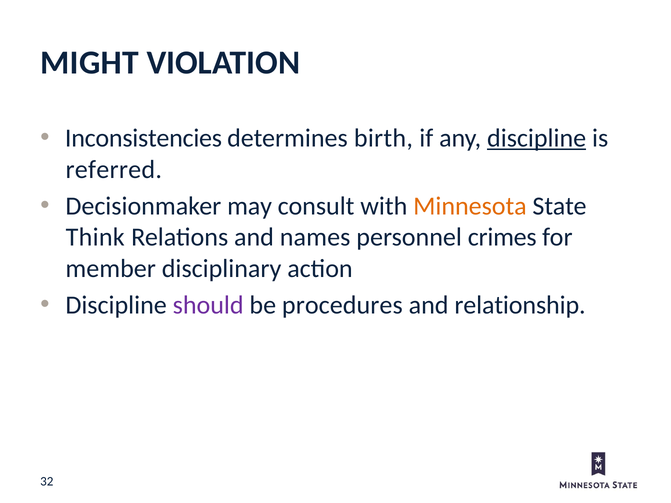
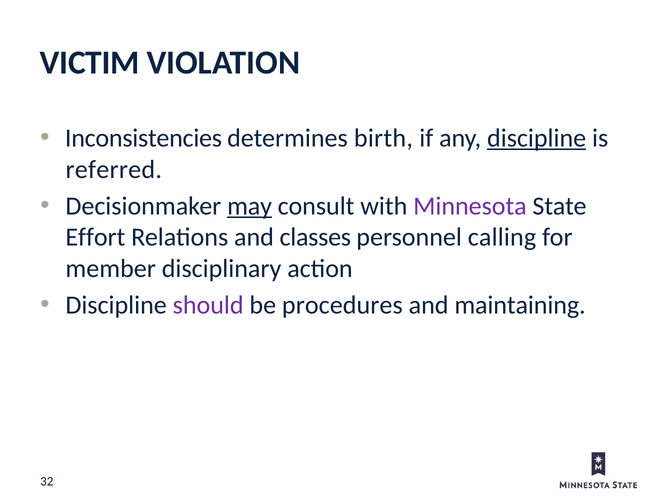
MIGHT: MIGHT -> VICTIM (90, 63)
may underline: none -> present (250, 206)
Minnesota colour: orange -> purple (470, 206)
Think: Think -> Effort (95, 237)
names: names -> classes (315, 237)
crimes: crimes -> calling (502, 237)
relationship: relationship -> maintaining (520, 305)
